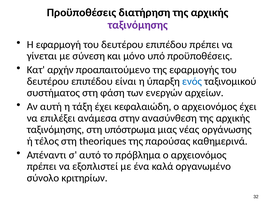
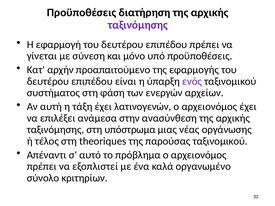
ενός colour: blue -> purple (192, 81)
κεφαλαιώδη: κεφαλαιώδη -> λατινογενών (143, 107)
παρούσας καθημερινά: καθημερινά -> ταξινομικού (220, 141)
